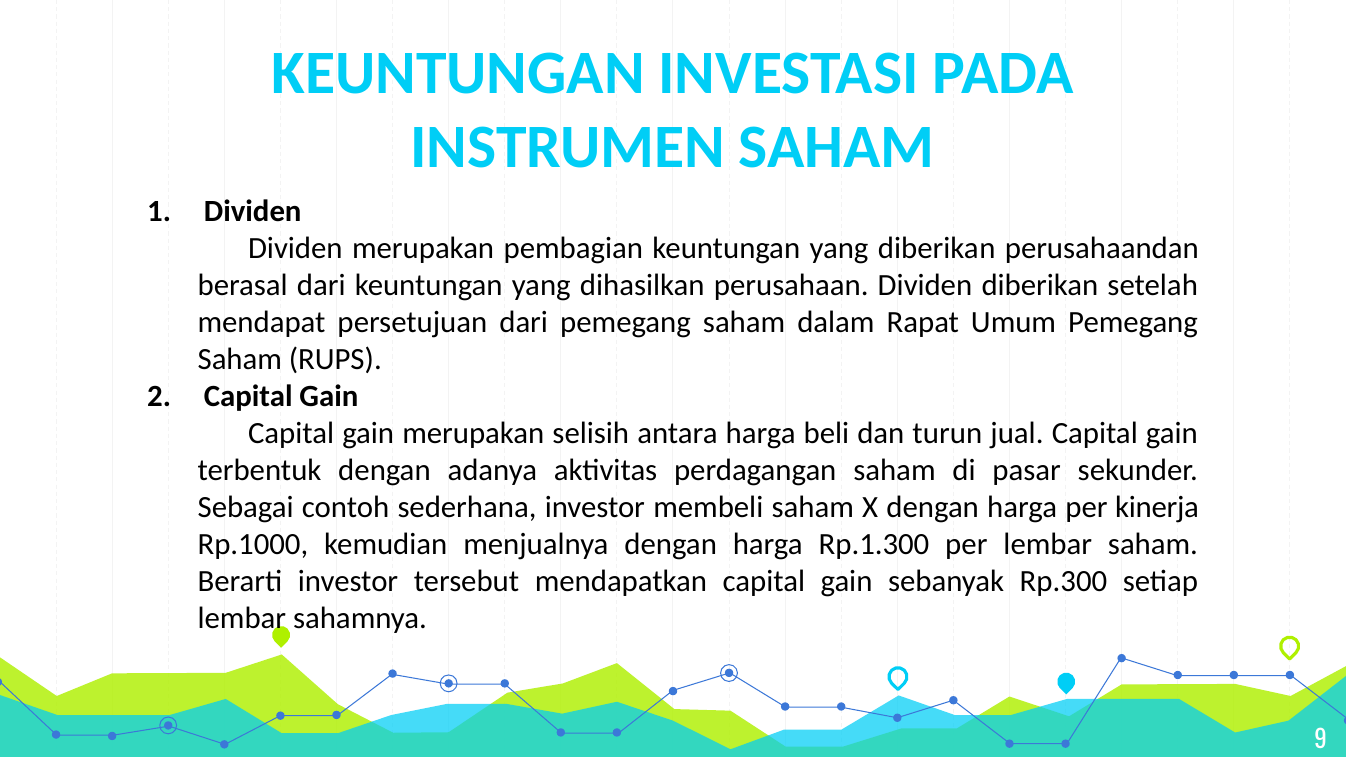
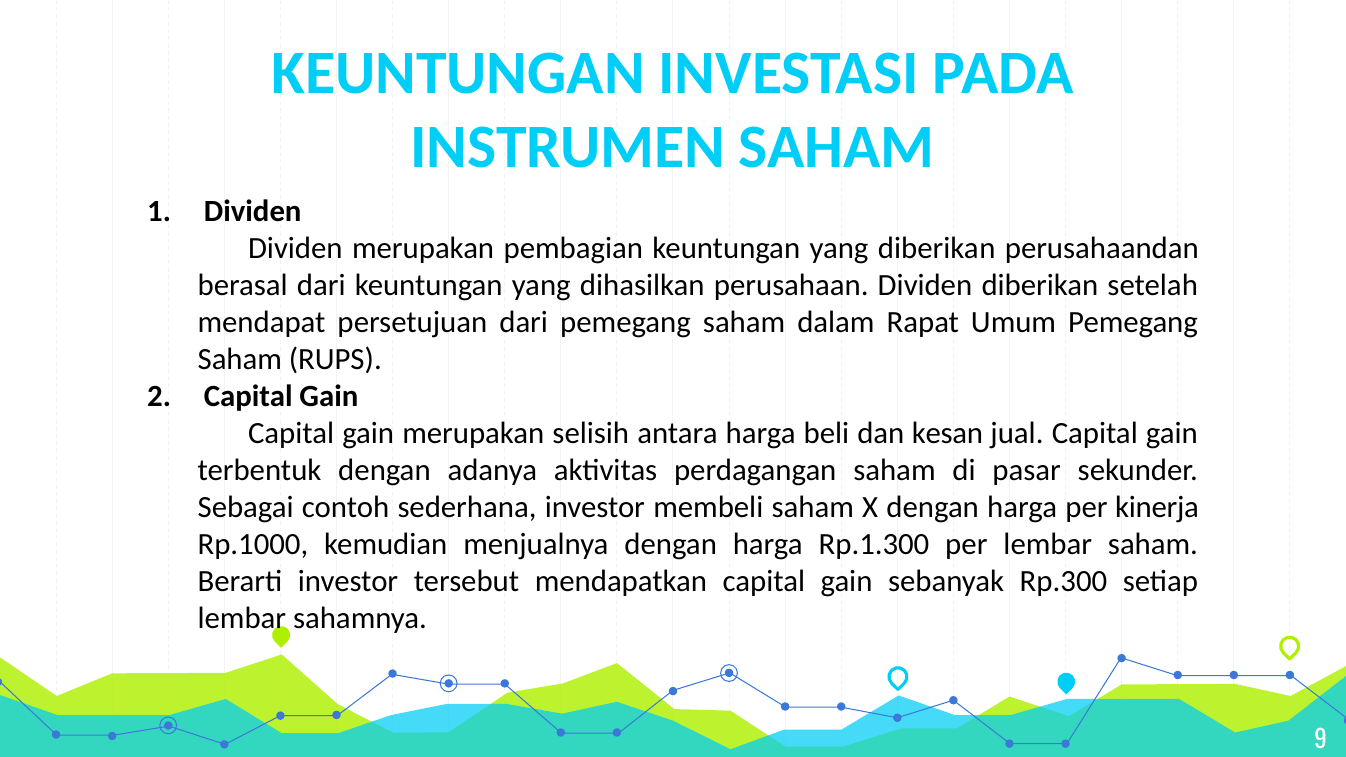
turun: turun -> kesan (948, 433)
